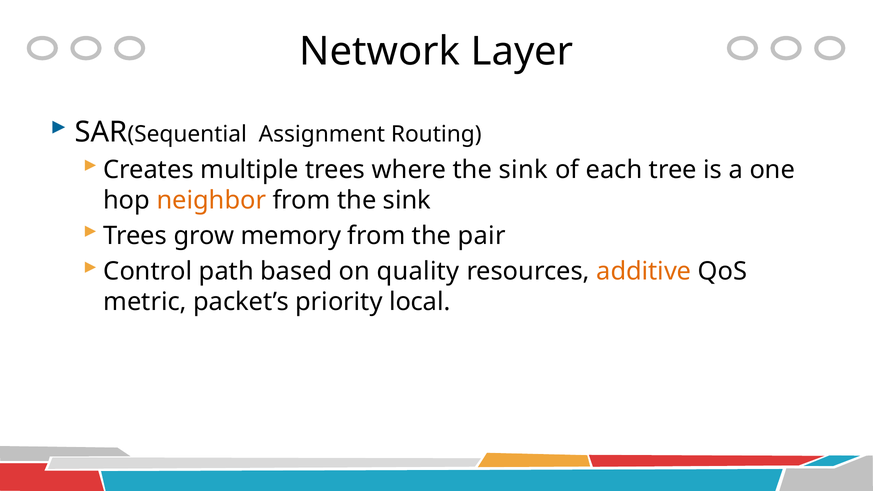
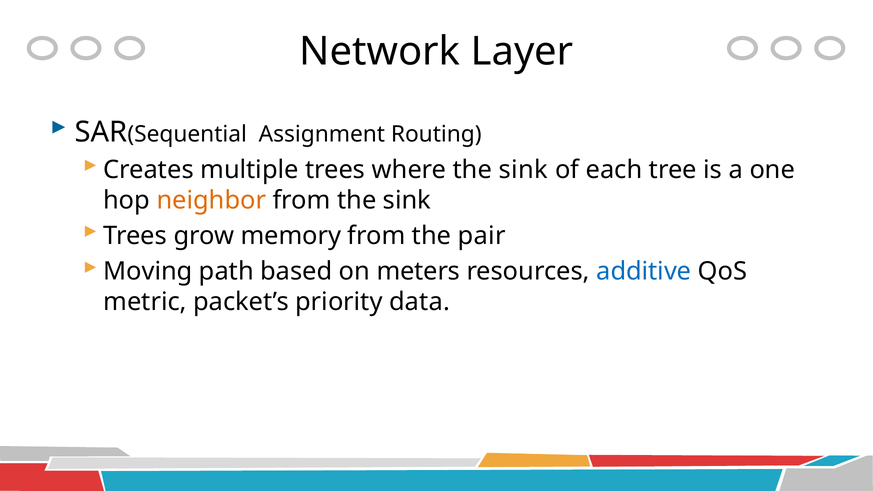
Control: Control -> Moving (148, 271)
quality: quality -> meters (418, 271)
additive colour: orange -> blue (644, 271)
local: local -> data (420, 302)
